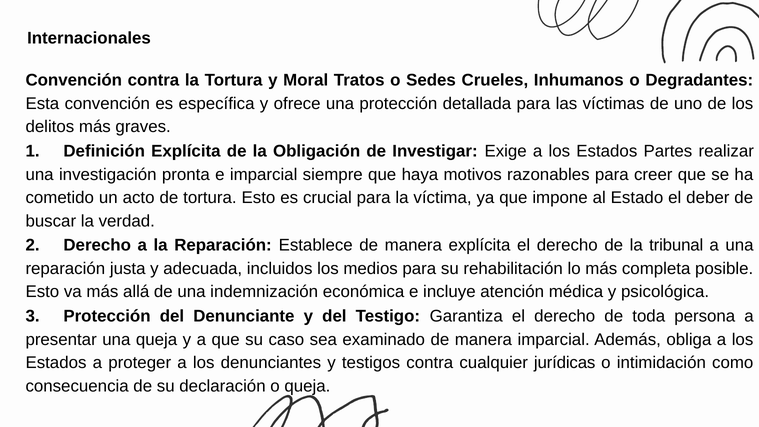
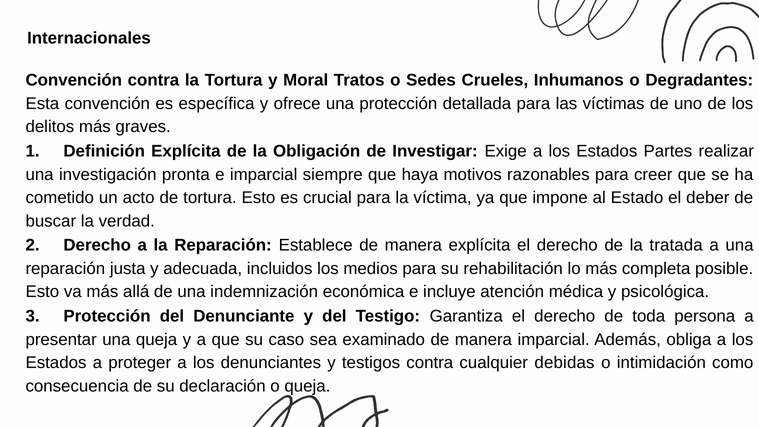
tribunal: tribunal -> tratada (676, 245)
jurídicas: jurídicas -> debidas (565, 363)
